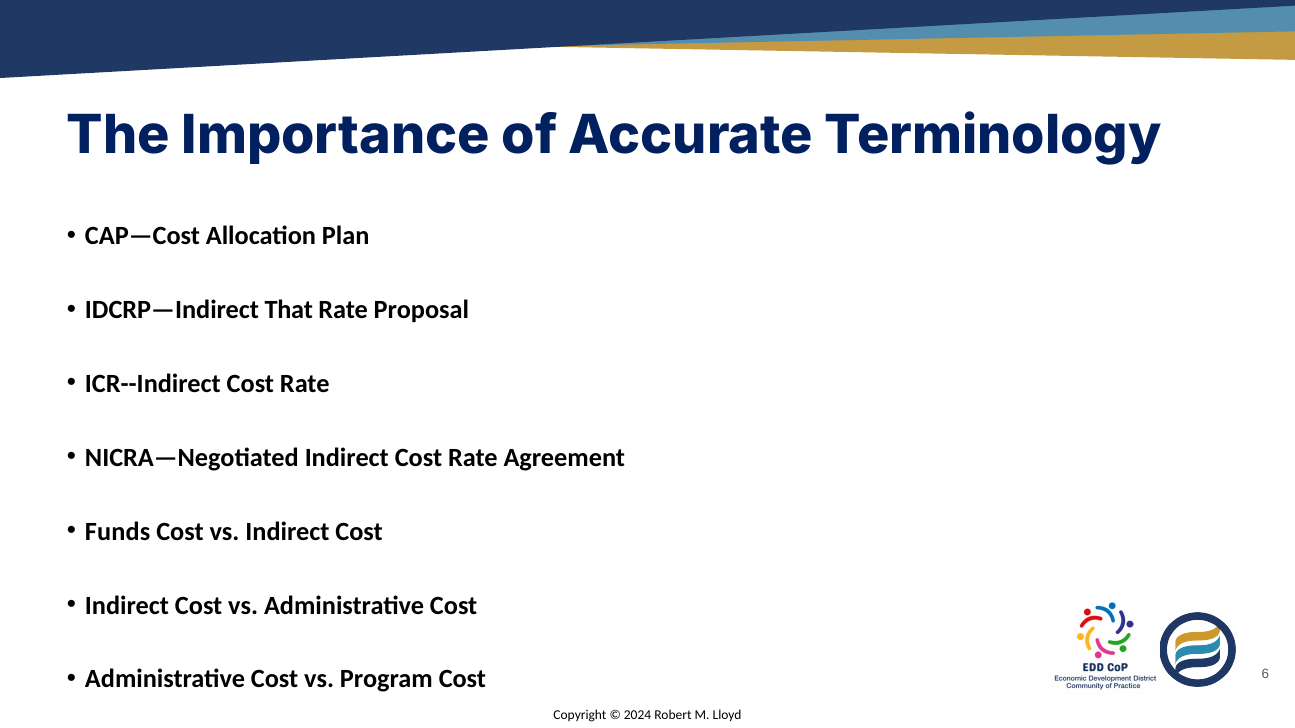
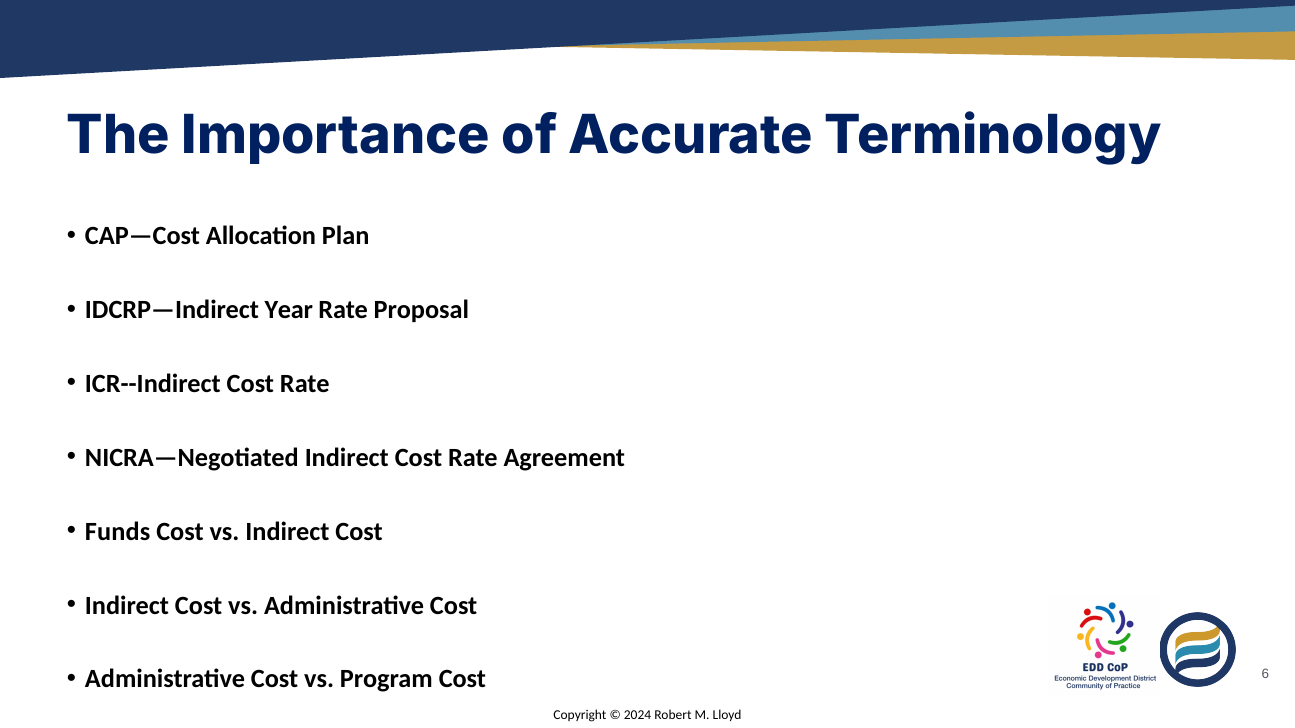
That: That -> Year (289, 310)
